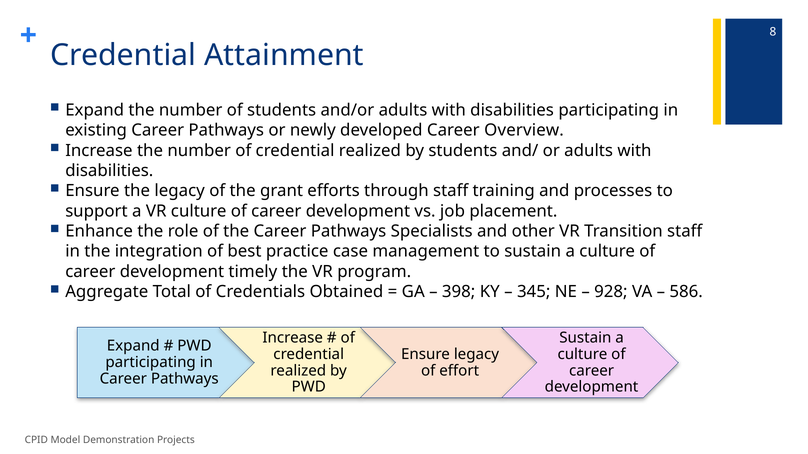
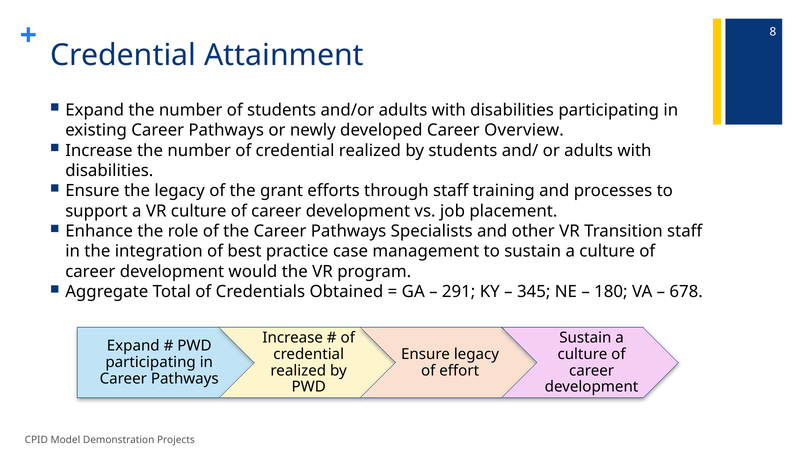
timely: timely -> would (253, 272)
398: 398 -> 291 (459, 292)
928: 928 -> 180 (611, 292)
586: 586 -> 678 (686, 292)
